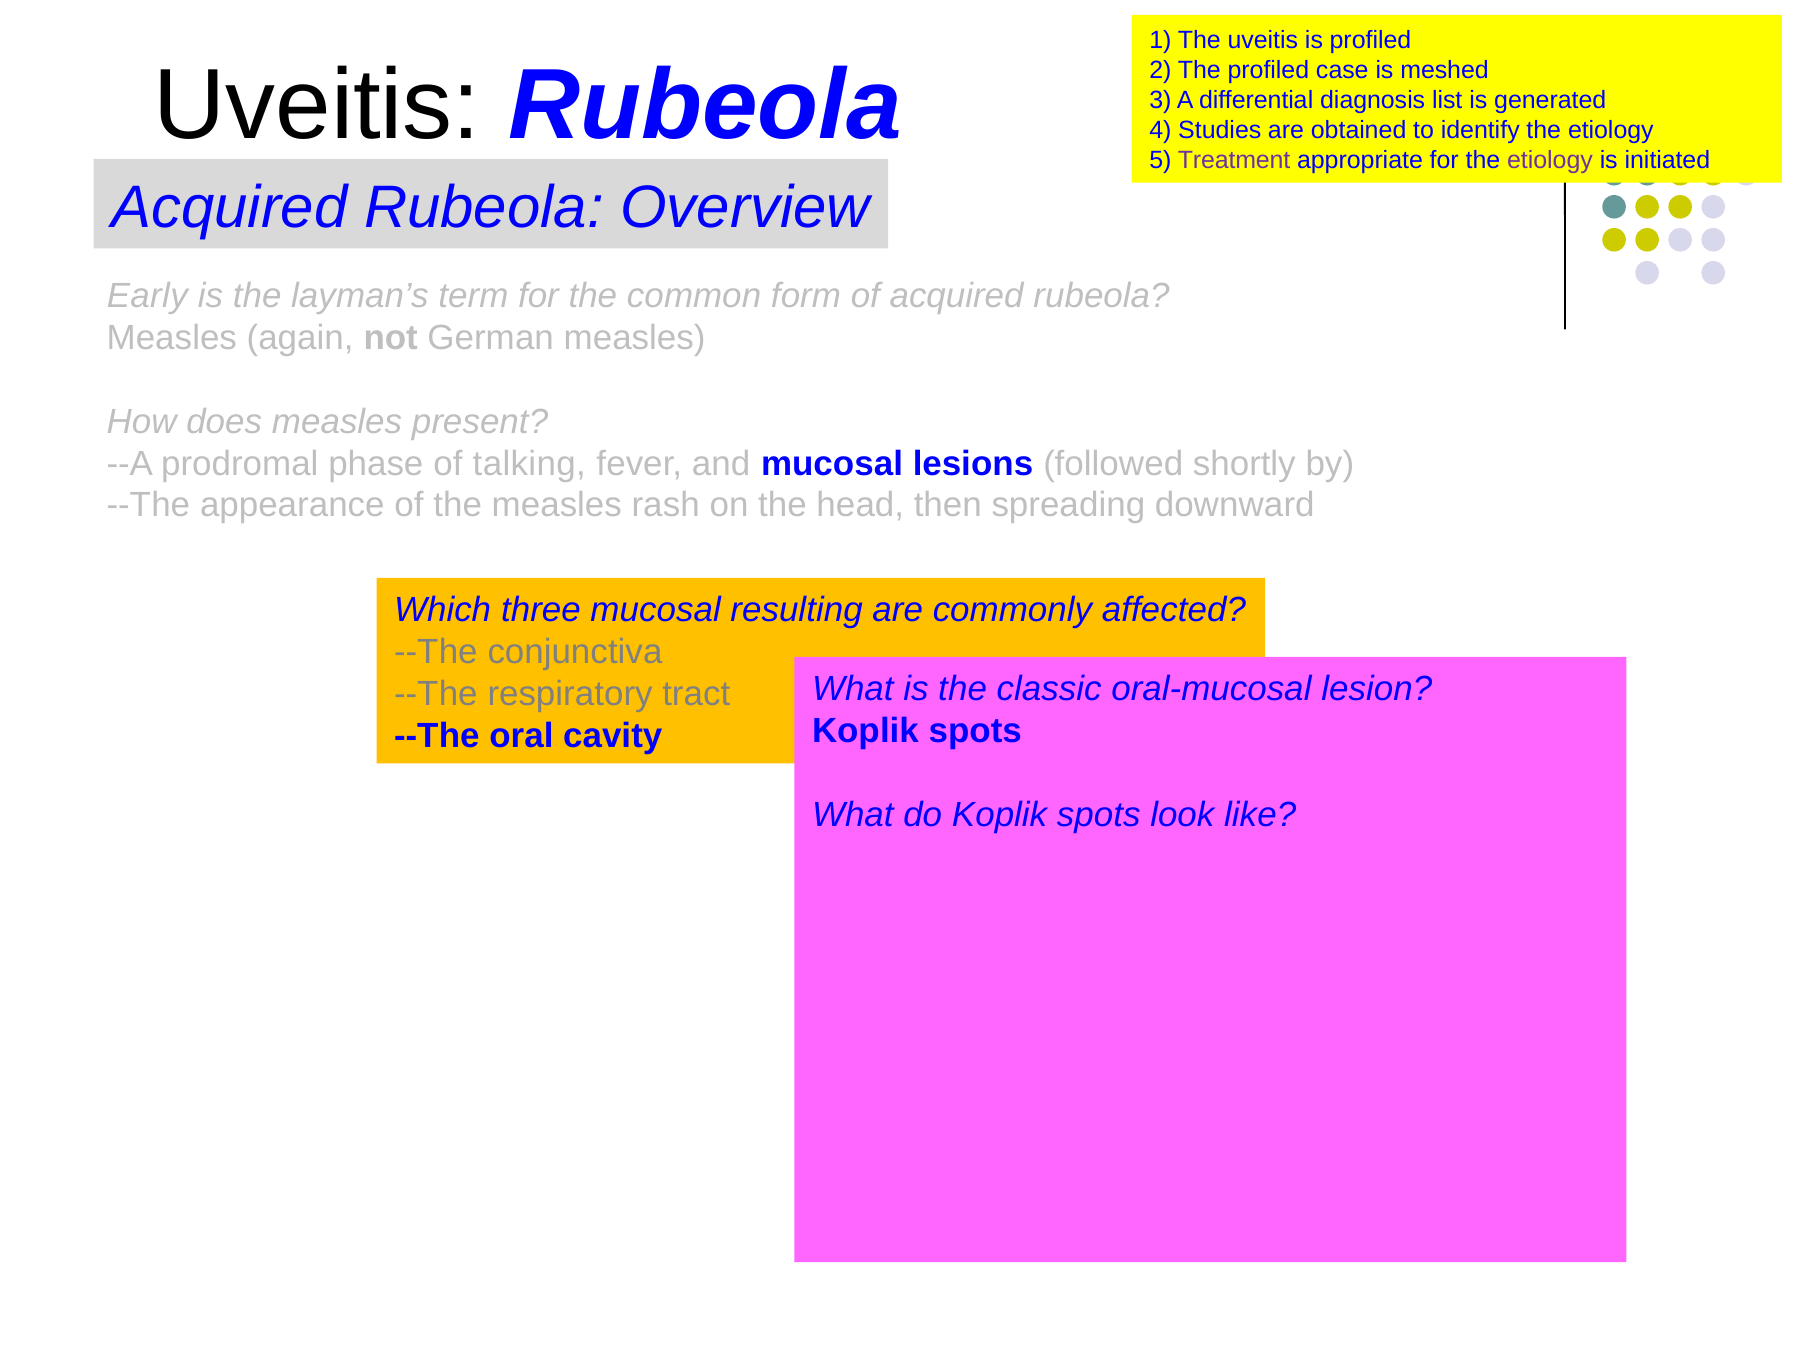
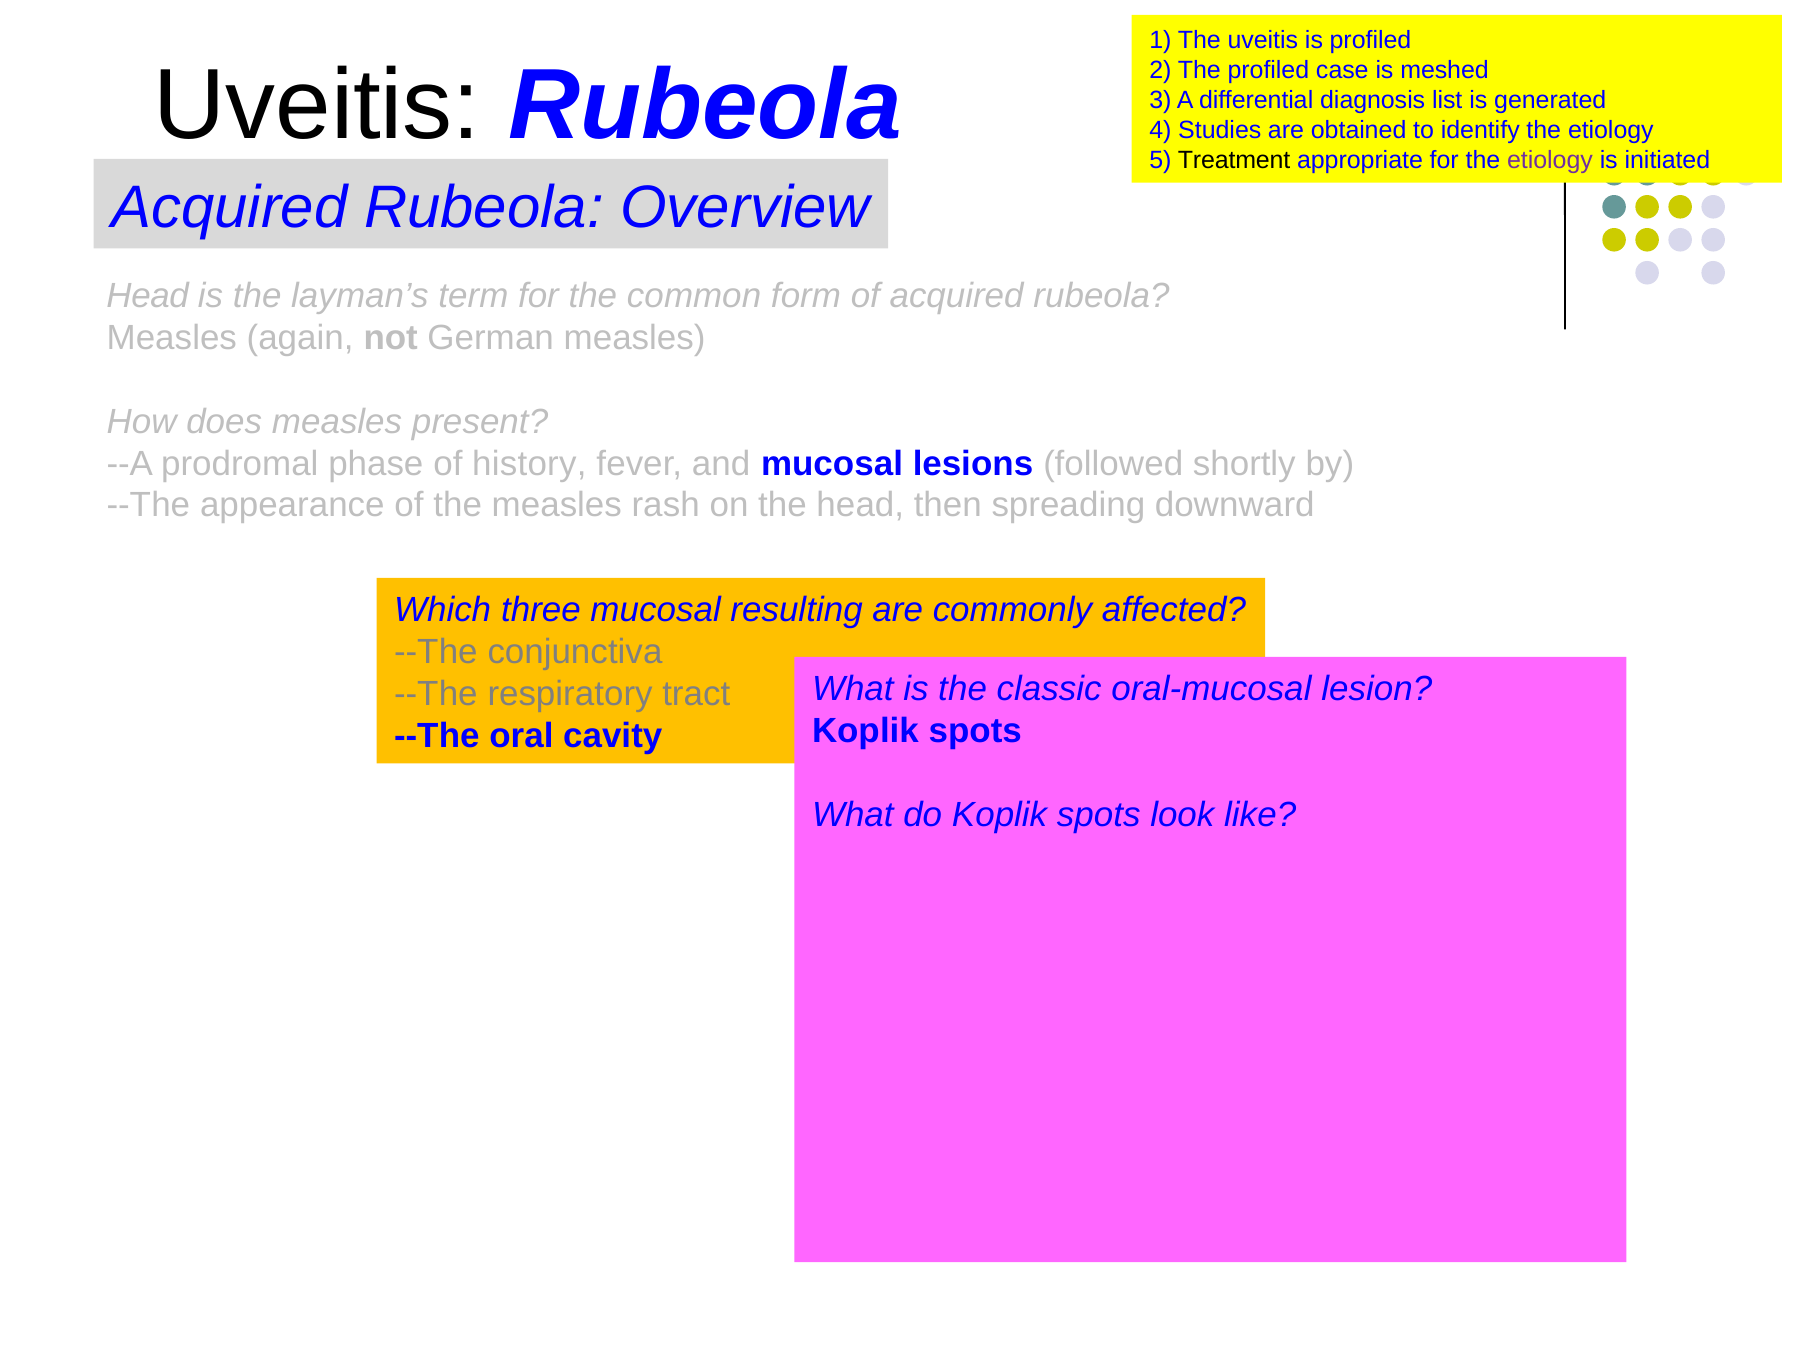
Treatment colour: purple -> black (1234, 160)
Early: Early -> Head (148, 296)
talking: talking -> history (529, 463)
